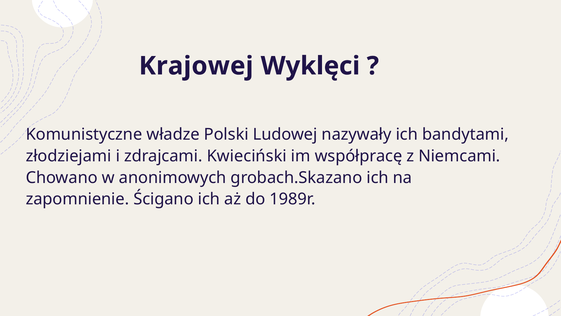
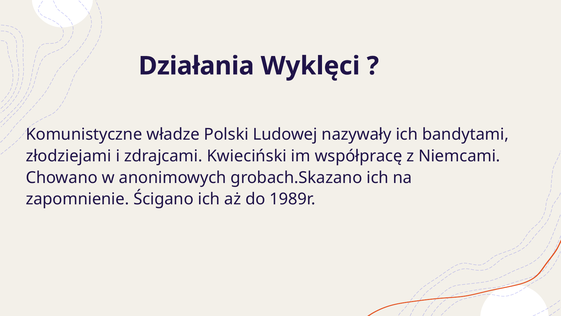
Krajowej: Krajowej -> Działania (196, 66)
